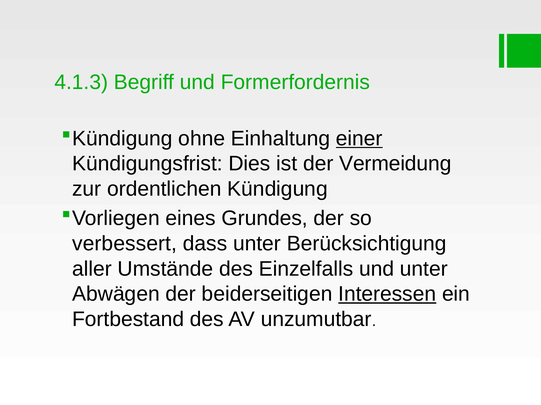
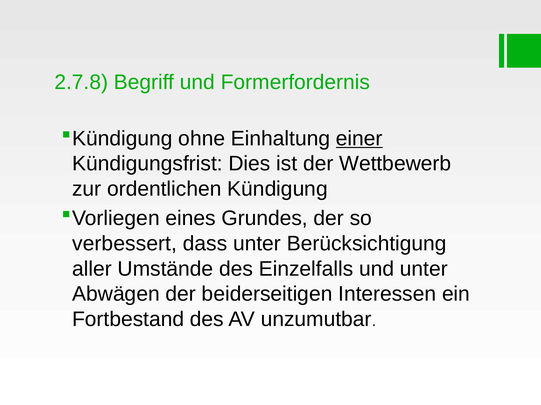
4.1.3: 4.1.3 -> 2.7.8 (81, 82)
Vermeidung: Vermeidung -> Wettbewerb (395, 164)
Interessen underline: present -> none (387, 295)
